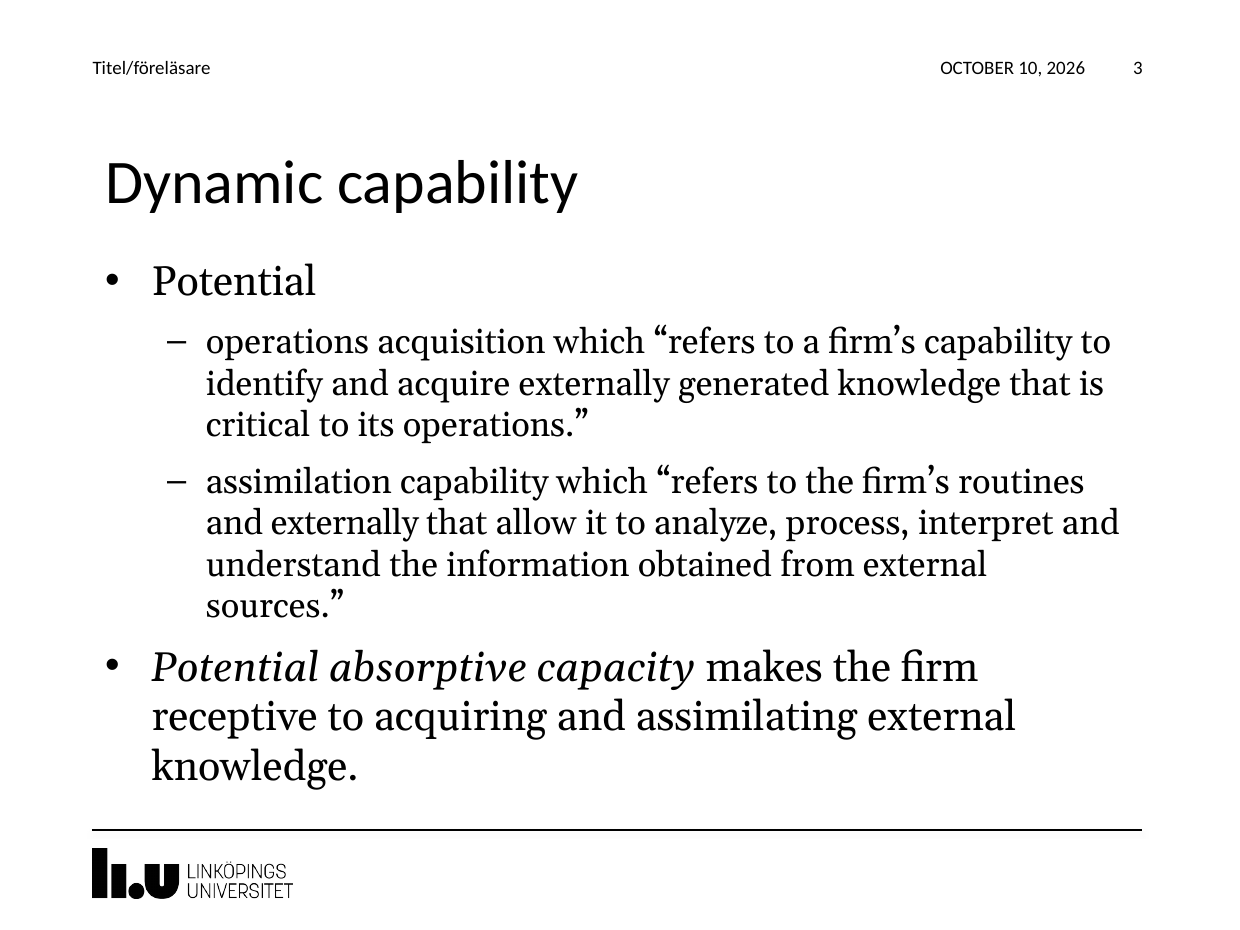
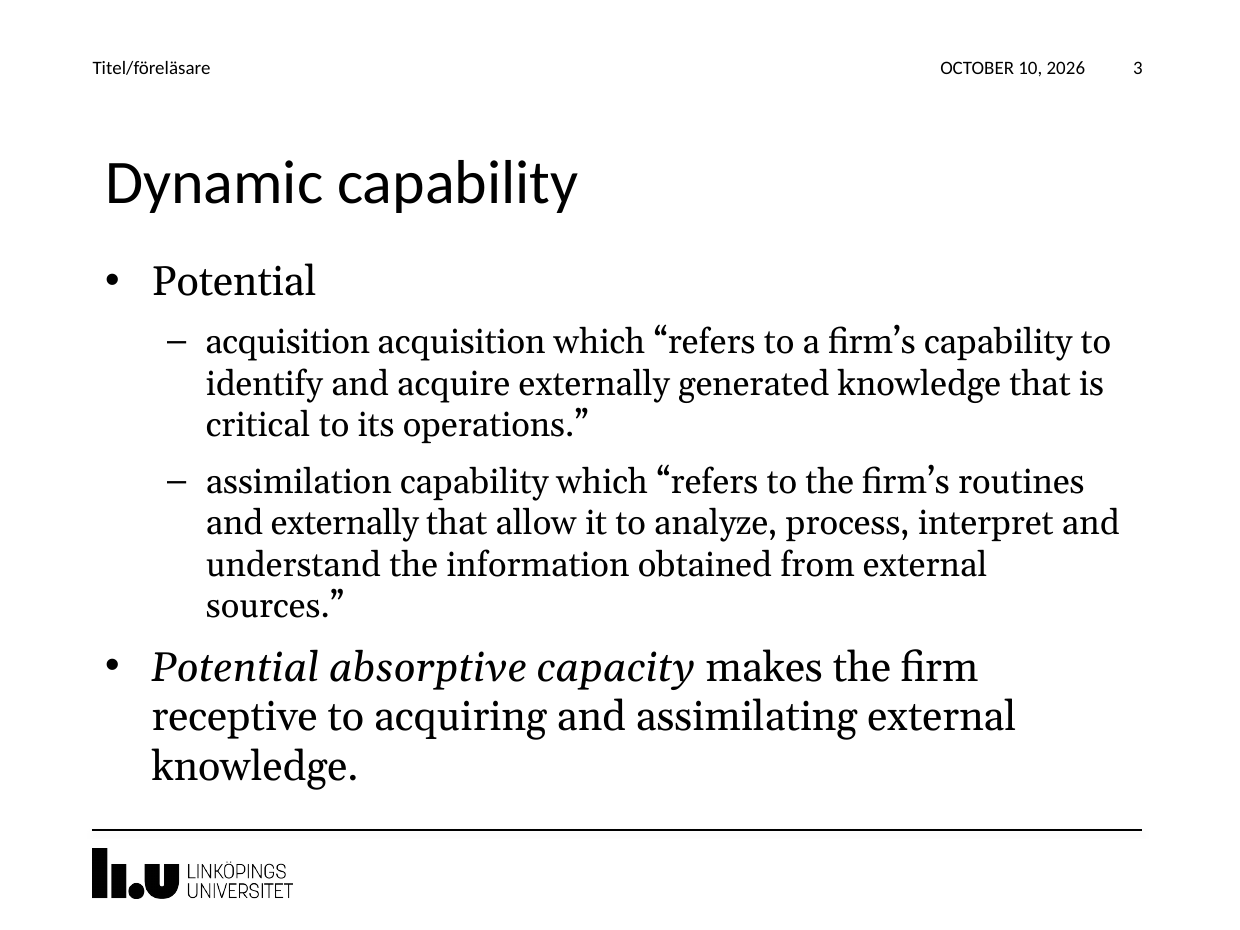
operations: operations -> acquisition (288, 343)
